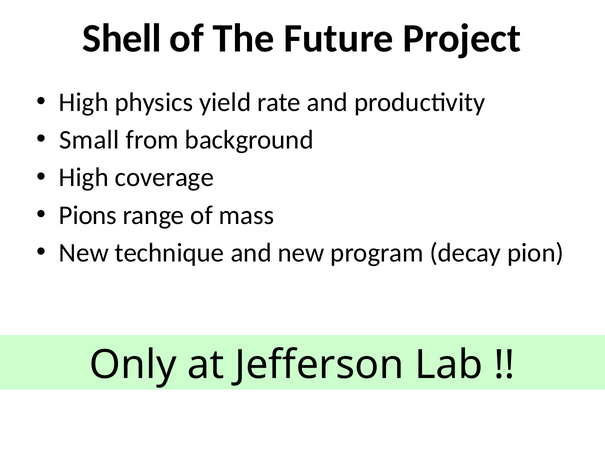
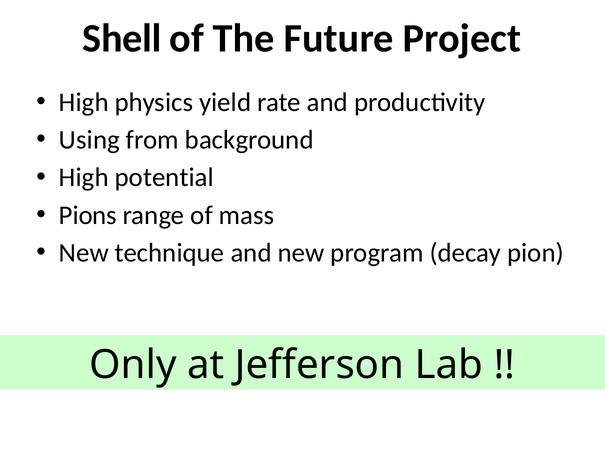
Small: Small -> Using (89, 140)
coverage: coverage -> potential (164, 178)
